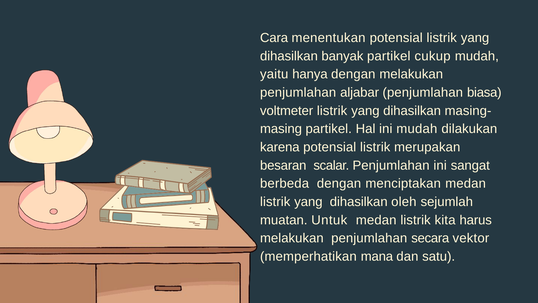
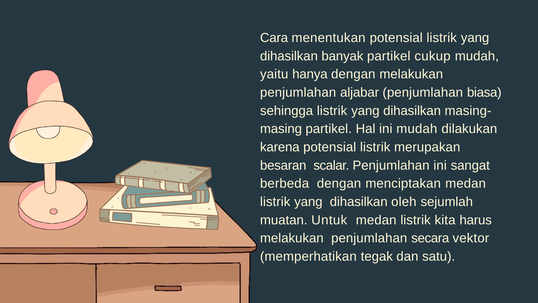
voltmeter: voltmeter -> sehingga (287, 111)
mana: mana -> tegak (377, 256)
